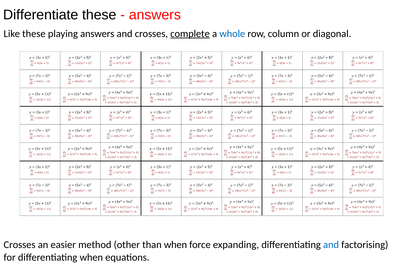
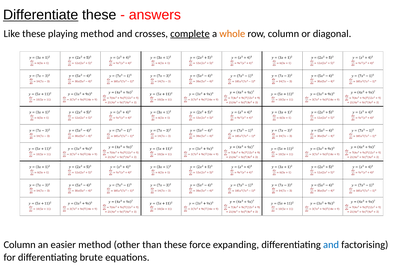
Differentiate underline: none -> present (41, 15)
playing answers: answers -> method (97, 34)
whole colour: blue -> orange (232, 34)
Crosses: Crosses -> Column (20, 245)
than when: when -> these (175, 245)
differentiating when: when -> brute (91, 257)
